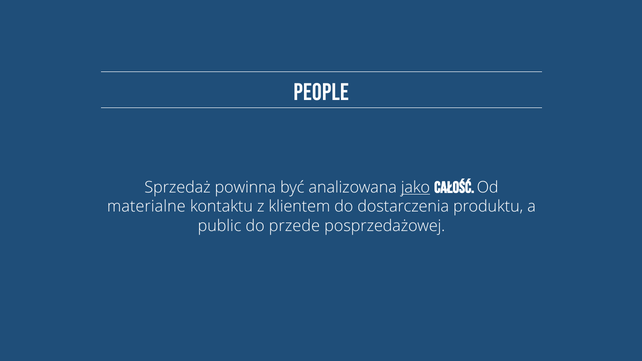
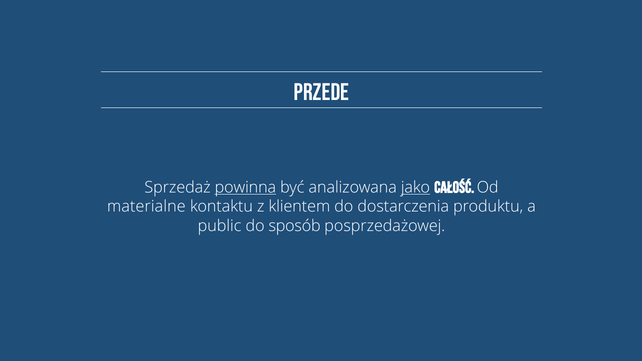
People: People -> Przede (321, 92)
powinna underline: none -> present (245, 187)
przede: przede -> sposób (295, 226)
